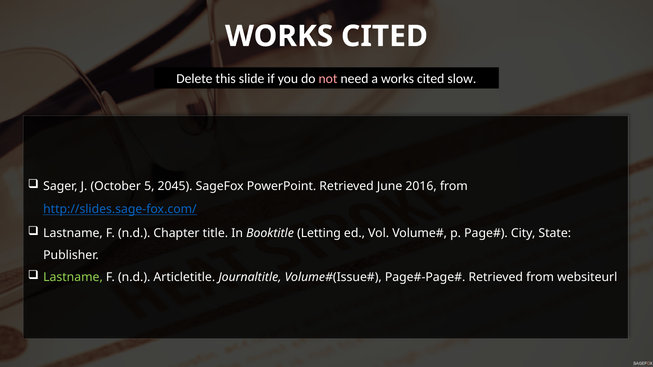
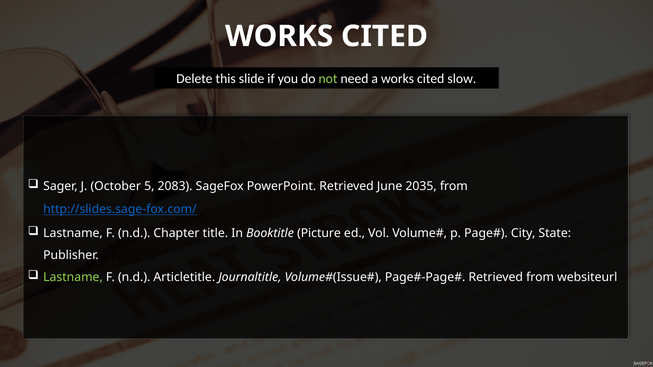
not colour: pink -> light green (328, 79)
2045: 2045 -> 2083 (175, 186)
2016: 2016 -> 2035 (421, 186)
Letting: Letting -> Picture (319, 233)
